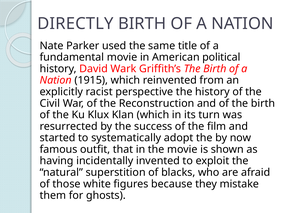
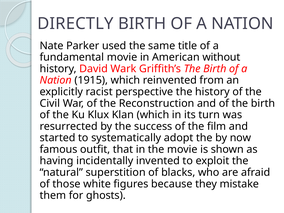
political: political -> without (221, 57)
